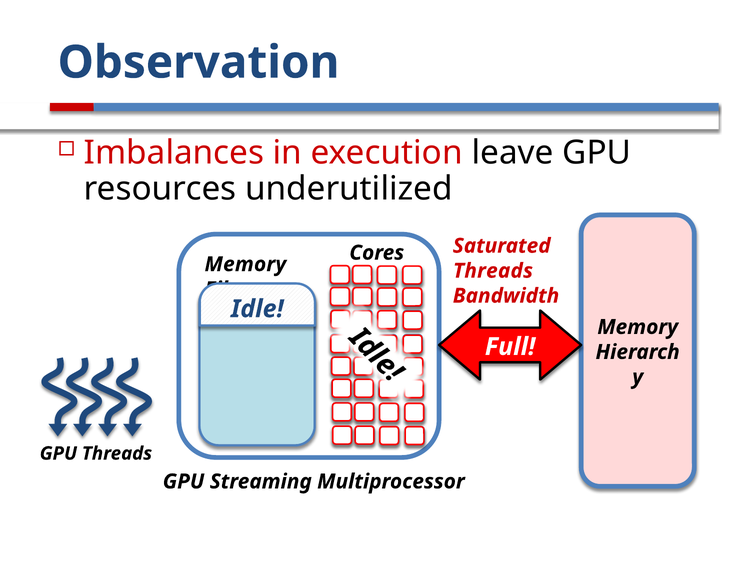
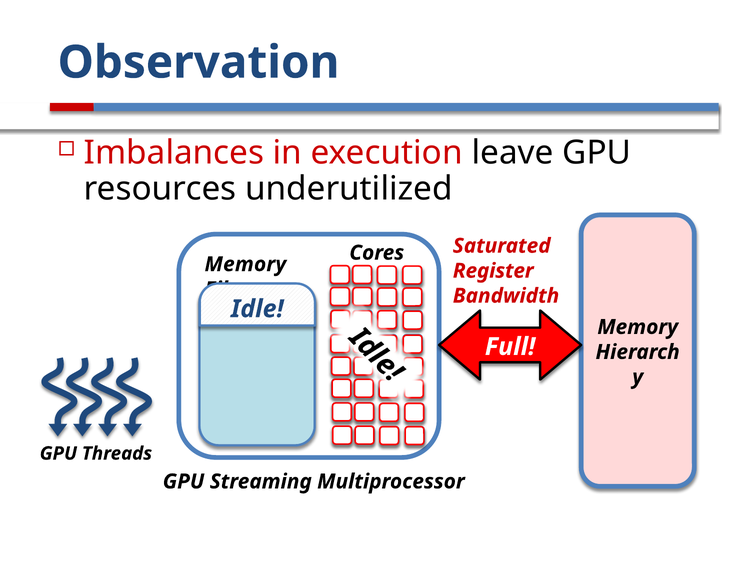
Threads: Threads -> Register (493, 271)
